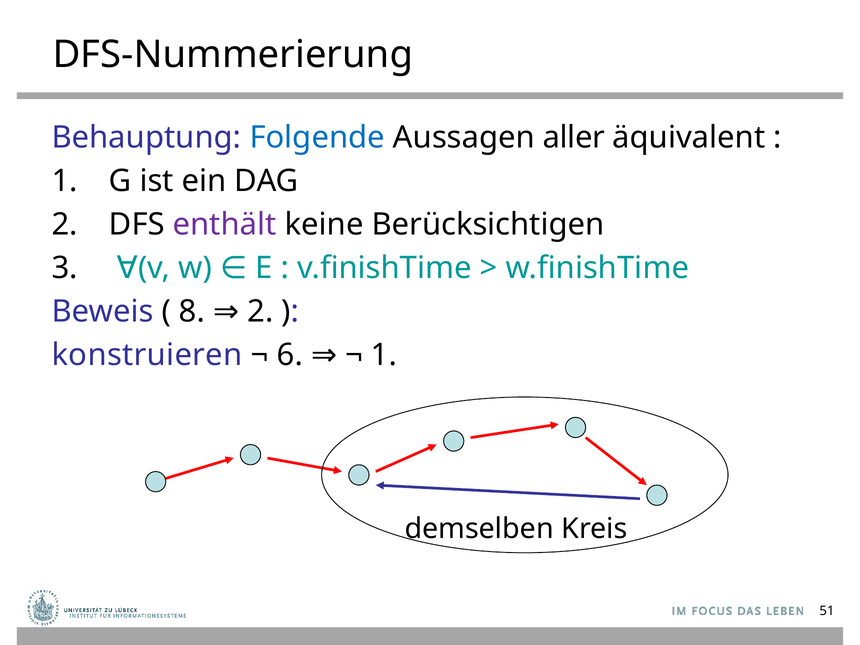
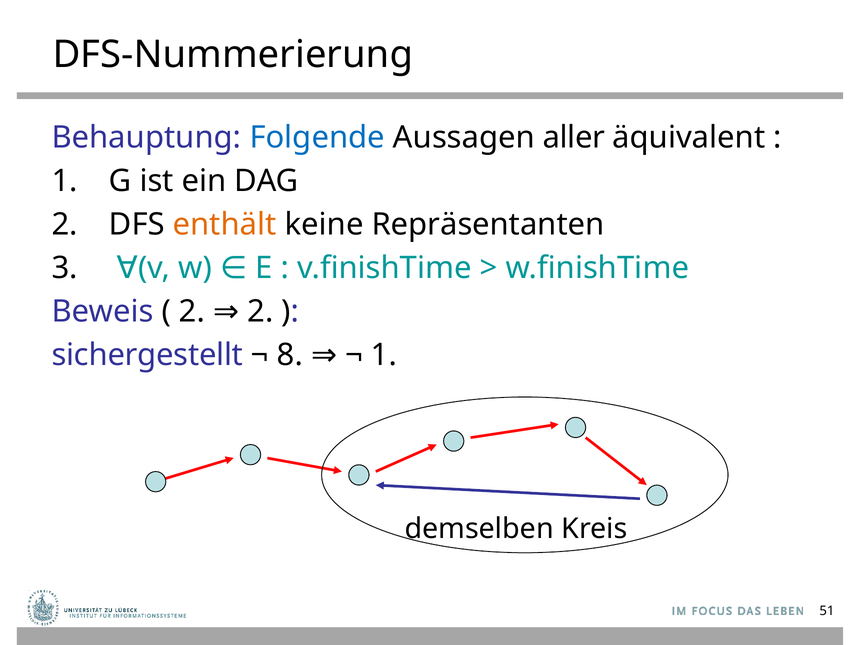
enthält colour: purple -> orange (225, 225)
Berücksichtigen: Berücksichtigen -> Repräsentanten (488, 225)
8: 8 -> 2 (192, 311)
konstruieren: konstruieren -> sichergestellt (147, 355)
6: 6 -> 8 (290, 355)
